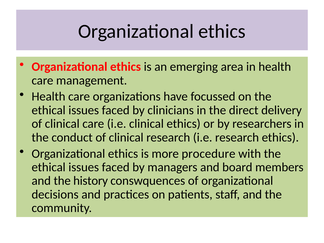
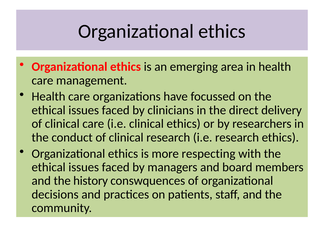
procedure: procedure -> respecting (209, 154)
